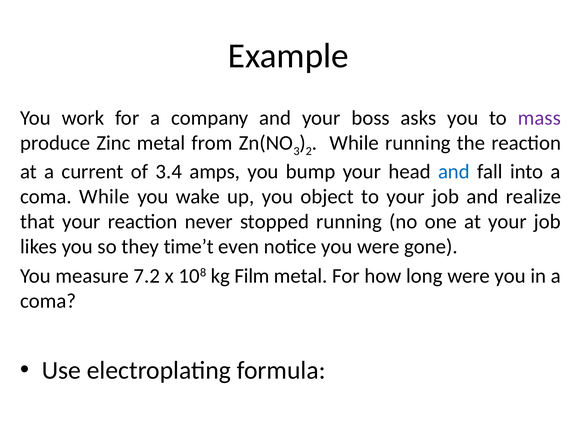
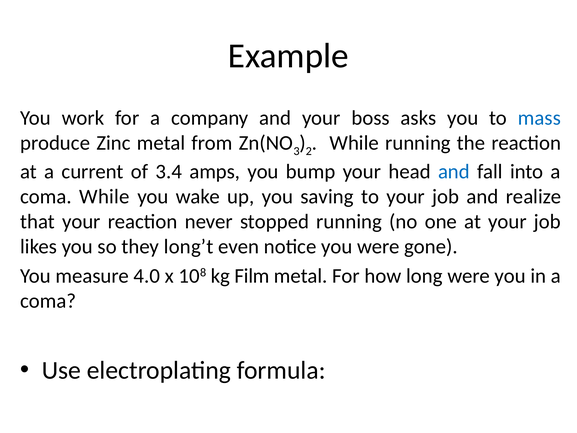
mass colour: purple -> blue (539, 118)
object: object -> saving (327, 196)
time’t: time’t -> long’t (189, 247)
7.2: 7.2 -> 4.0 (147, 276)
